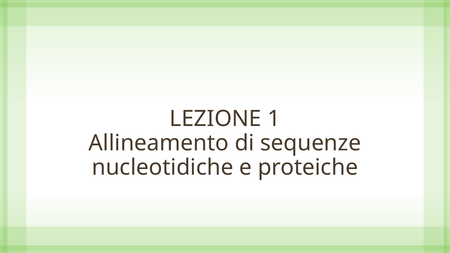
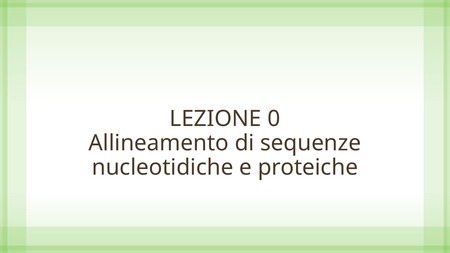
1: 1 -> 0 (274, 119)
